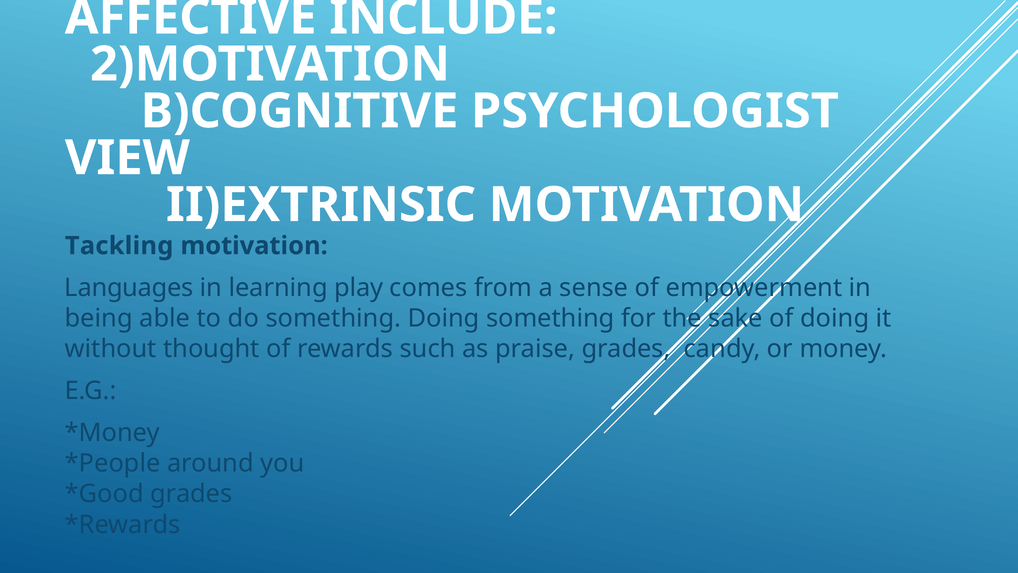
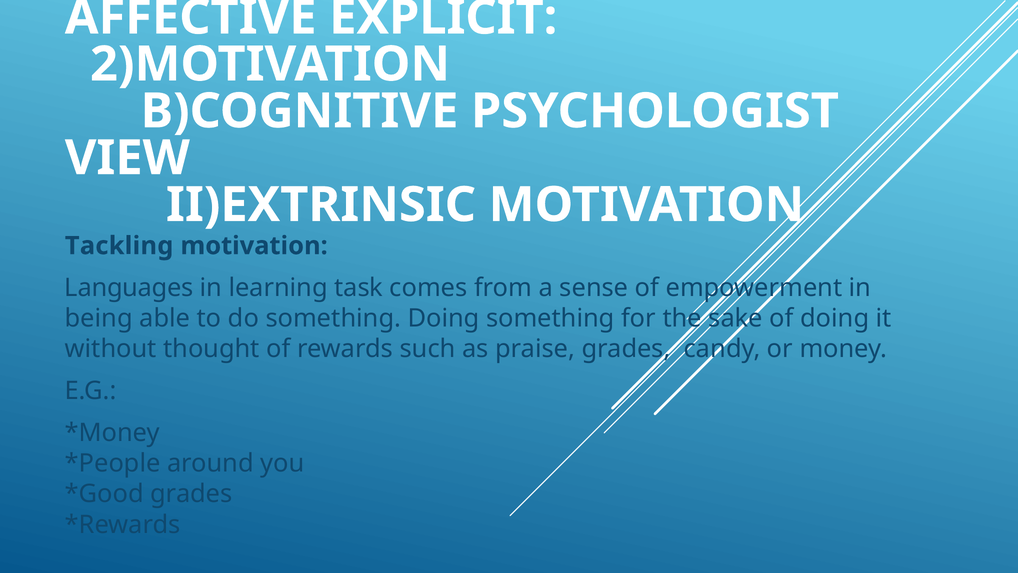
INCLUDE: INCLUDE -> EXPLICIT (443, 17)
play: play -> task (359, 288)
